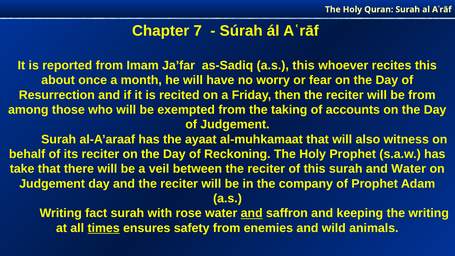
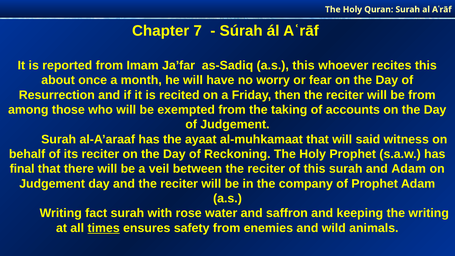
also: also -> said (368, 139)
take: take -> final (22, 169)
and Water: Water -> Adam (409, 169)
and underline: present -> none (252, 213)
